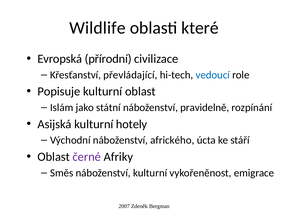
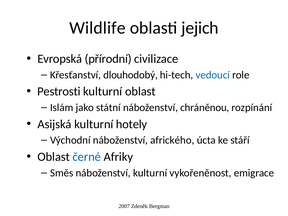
které: které -> jejich (200, 28)
převládající: převládající -> dlouhodobý (130, 75)
Popisuje: Popisuje -> Pestrosti (59, 91)
pravidelně: pravidelně -> chráněnou (205, 108)
černé colour: purple -> blue (87, 157)
